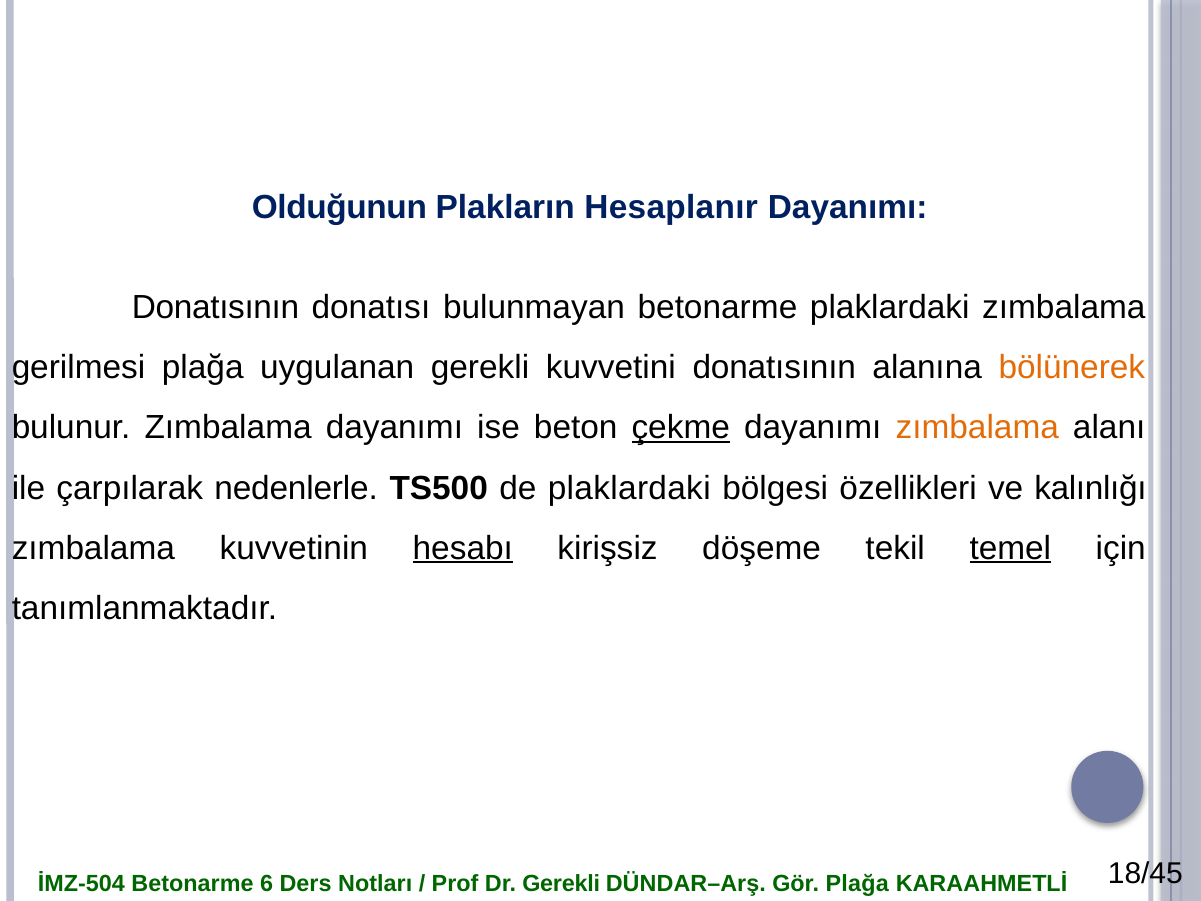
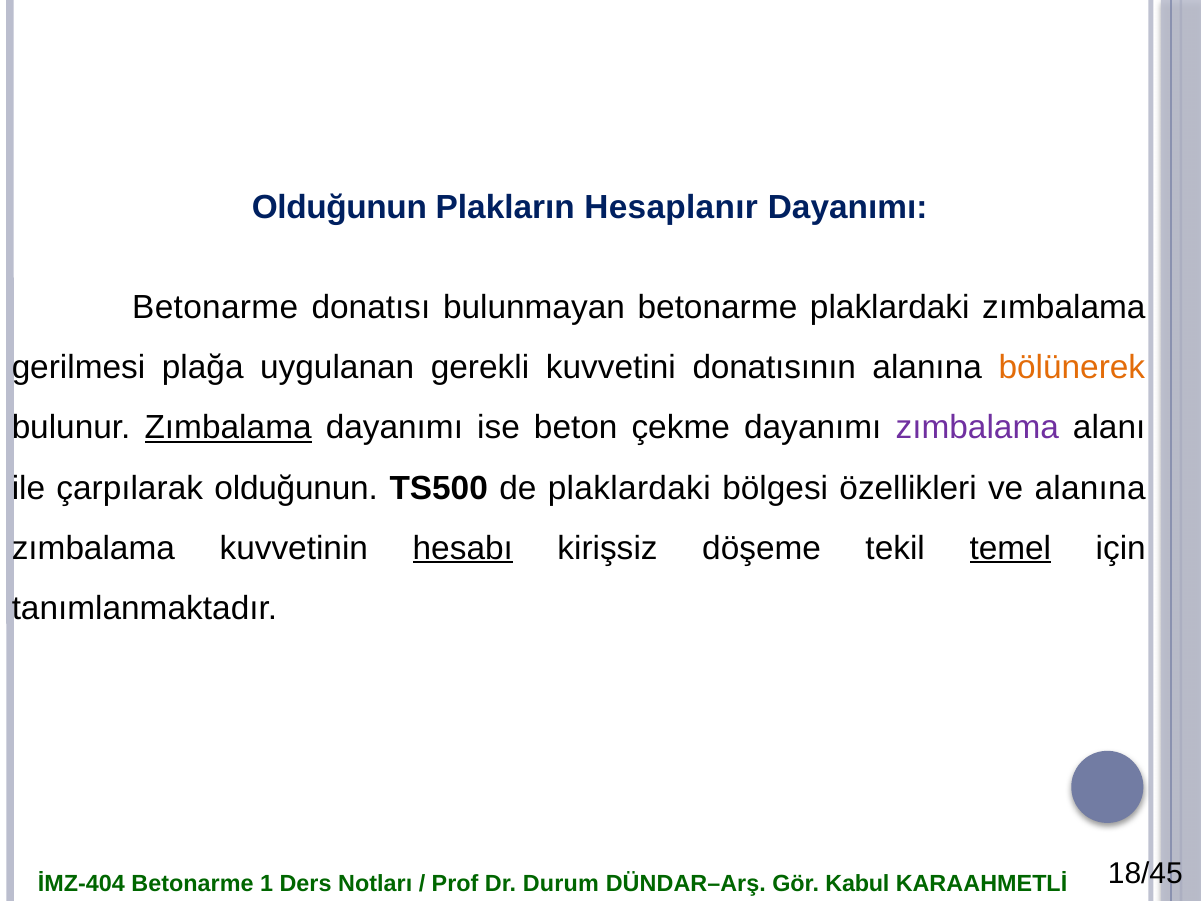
Donatısının: Donatısının -> Betonarme (215, 308)
Zımbalama underline: none -> present (228, 428)
çekme underline: present -> none (681, 428)
zımbalama colour: orange -> purple (977, 428)
çarpılarak nedenlerle: nedenlerle -> olduğunun (296, 488)
ve kalınlığı: kalınlığı -> alanına (1090, 488)
İMZ-504: İMZ-504 -> İMZ-404 (81, 884)
6: 6 -> 1 (267, 884)
Dr Gerekli: Gerekli -> Durum (561, 884)
Gör Plağa: Plağa -> Kabul (857, 884)
